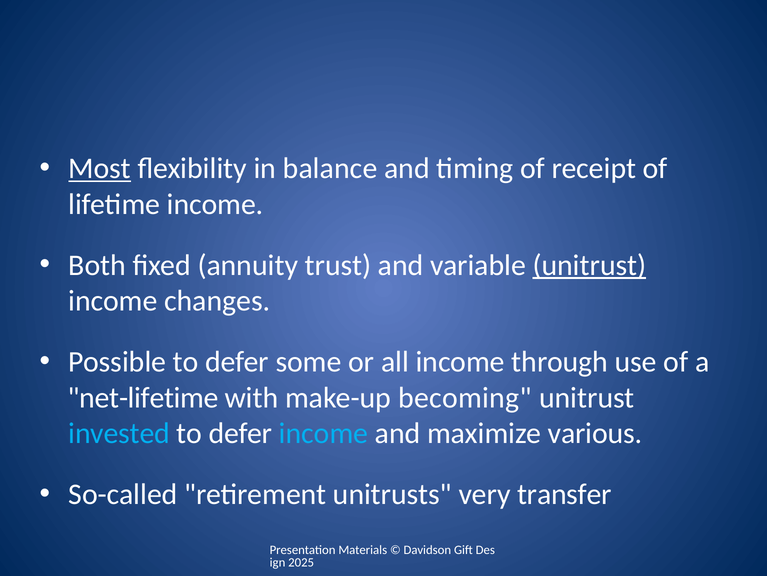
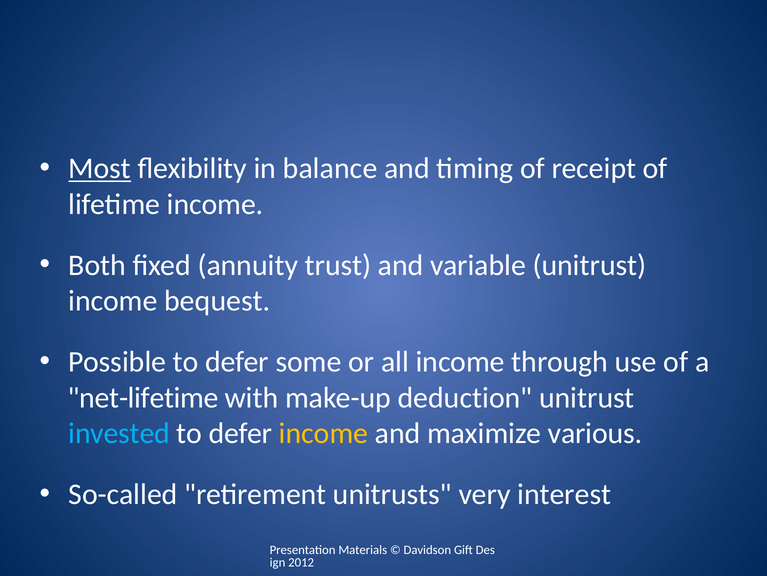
unitrust underline: present -> none (589, 265)
changes: changes -> bequest (217, 301)
becoming: becoming -> deduction (465, 397)
income colour: light blue -> yellow (324, 433)
transfer: transfer -> interest (564, 494)
2025: 2025 -> 2012 (301, 562)
